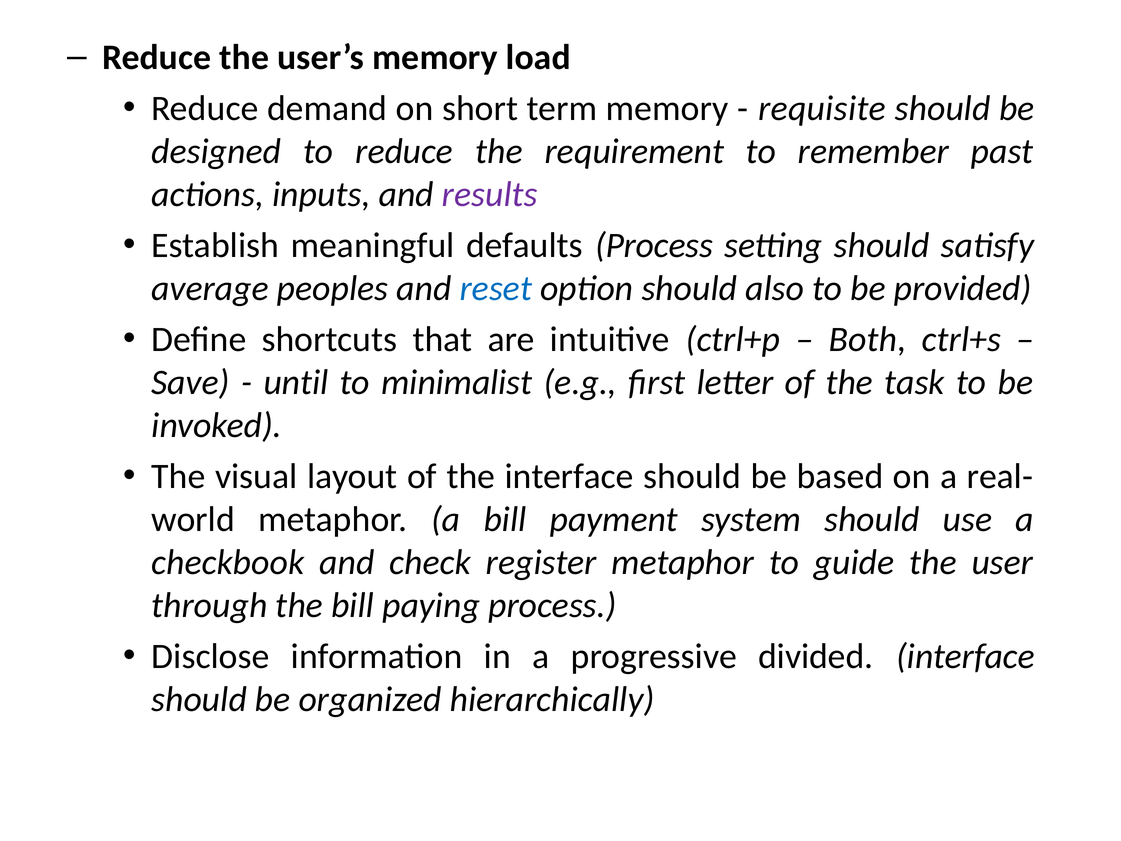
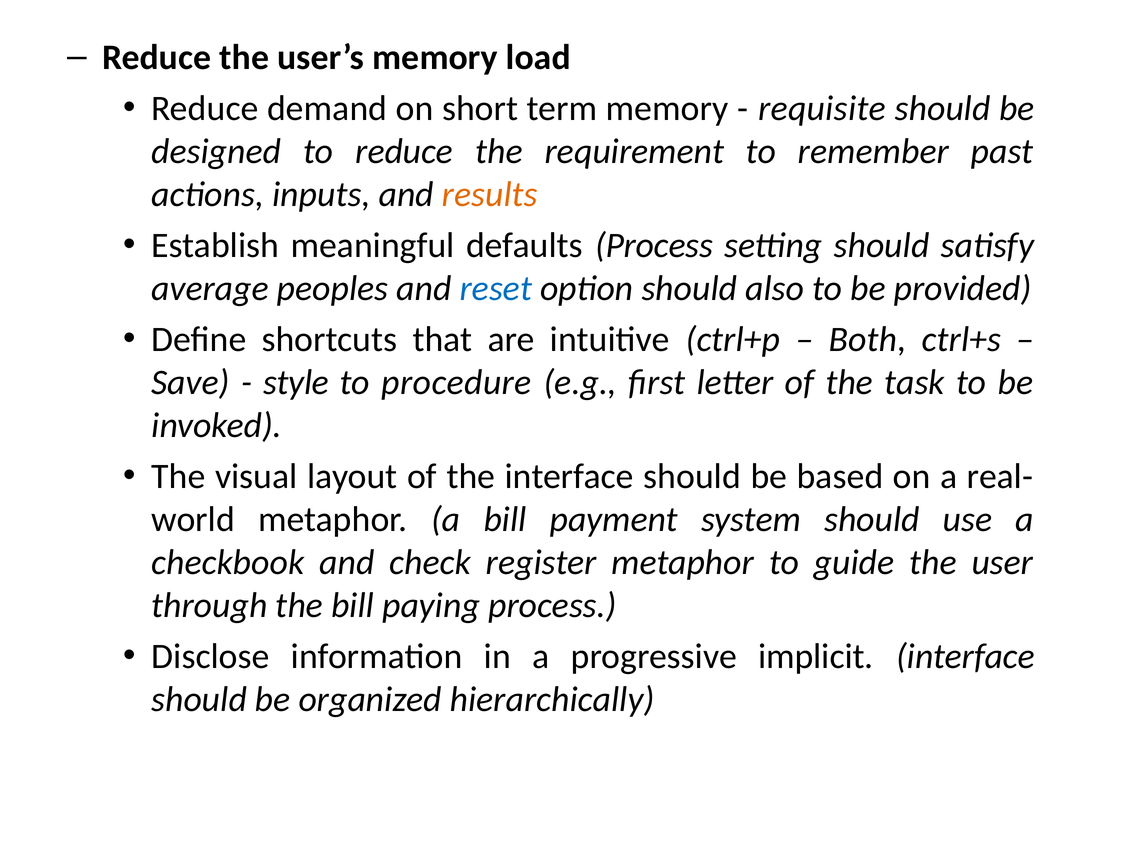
results colour: purple -> orange (490, 195)
until: until -> style (296, 382)
minimalist: minimalist -> procedure (456, 382)
divided: divided -> implicit (816, 656)
